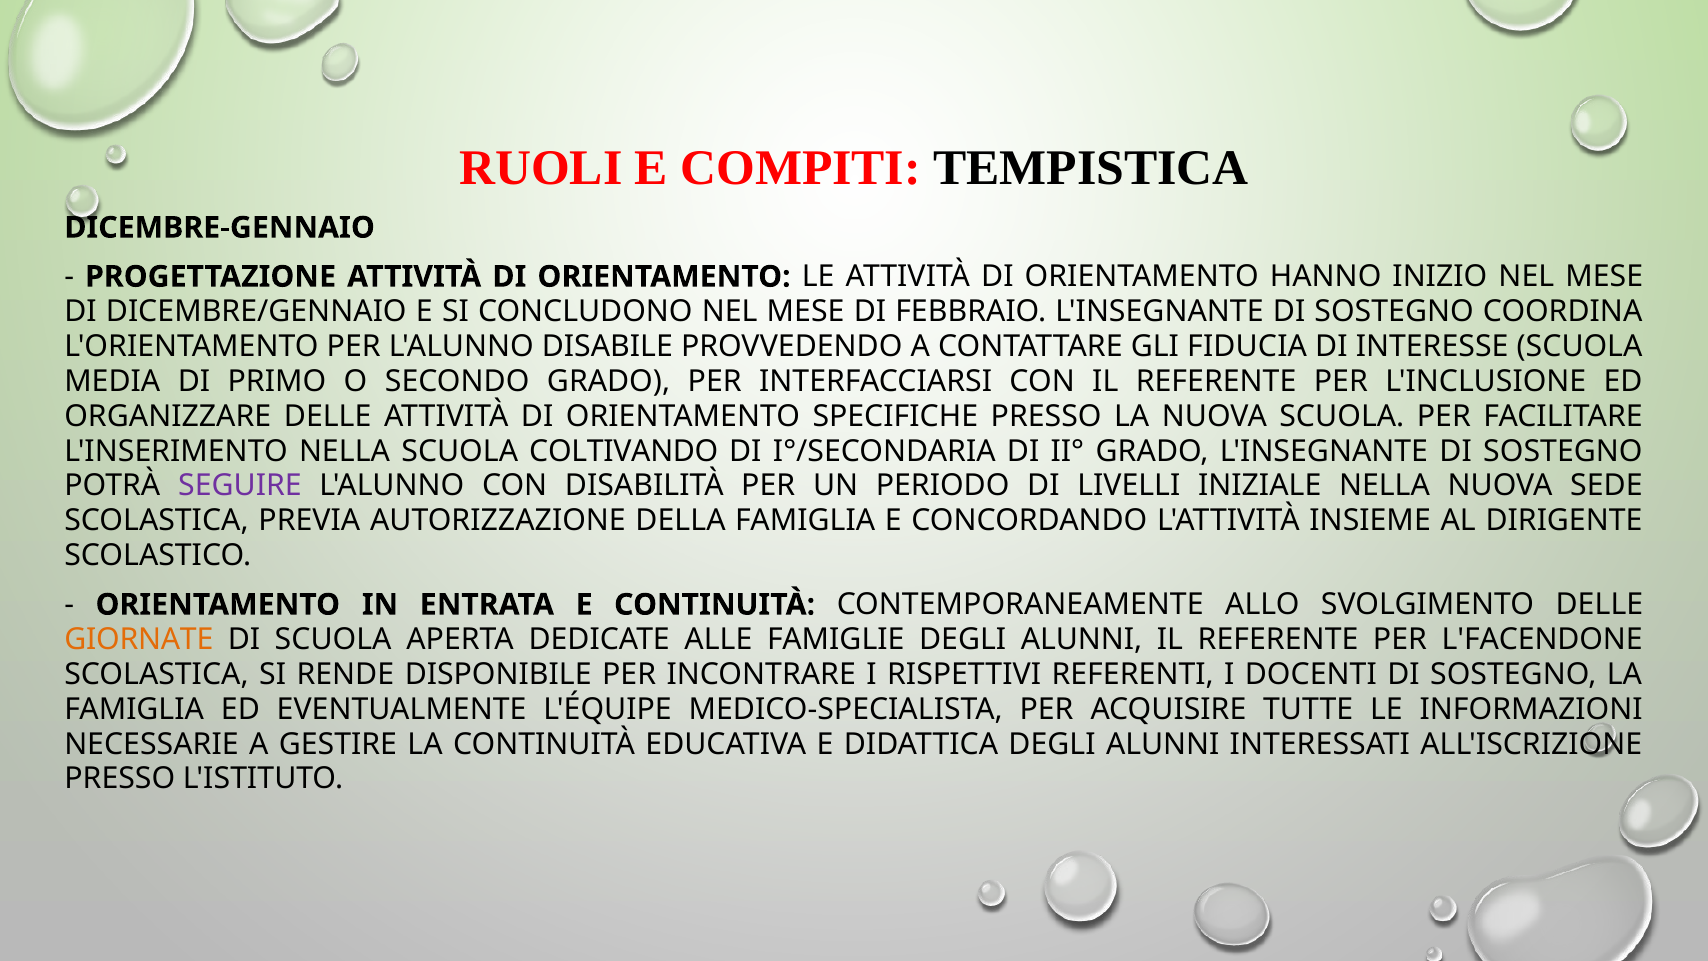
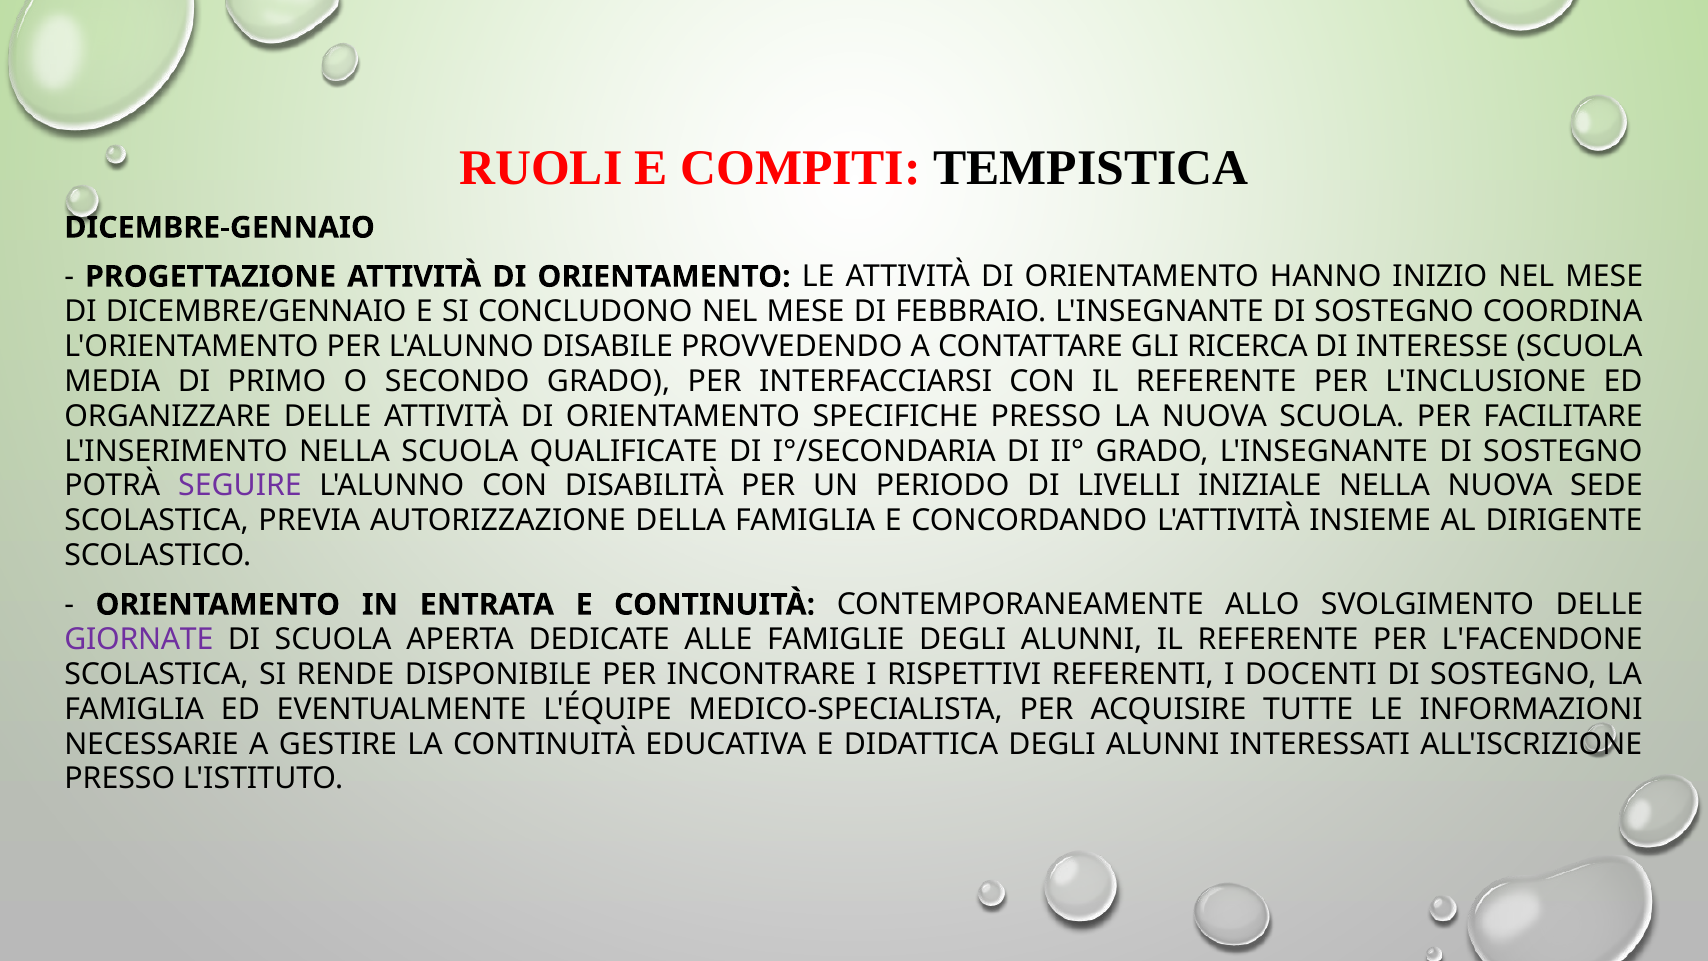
FIDUCIA: FIDUCIA -> RICERCA (1247, 346)
COLTIVANDO: COLTIVANDO -> QUALIFICATE (624, 451)
GIORNATE colour: orange -> purple (139, 639)
